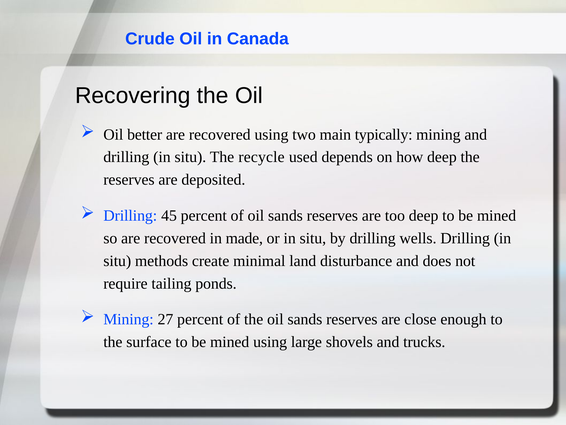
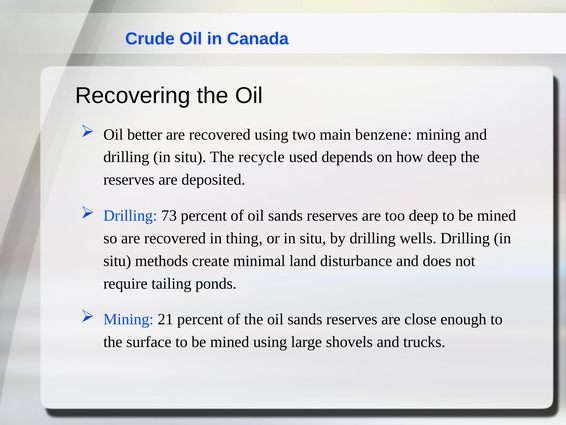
typically: typically -> benzene (384, 134)
45: 45 -> 73 (169, 216)
made: made -> thing (244, 238)
27: 27 -> 21 (165, 319)
